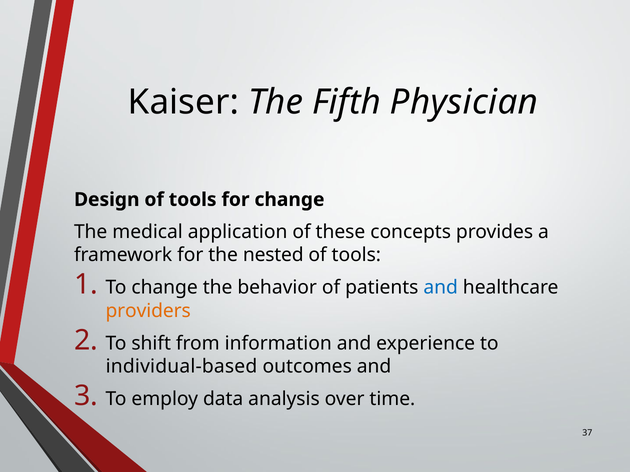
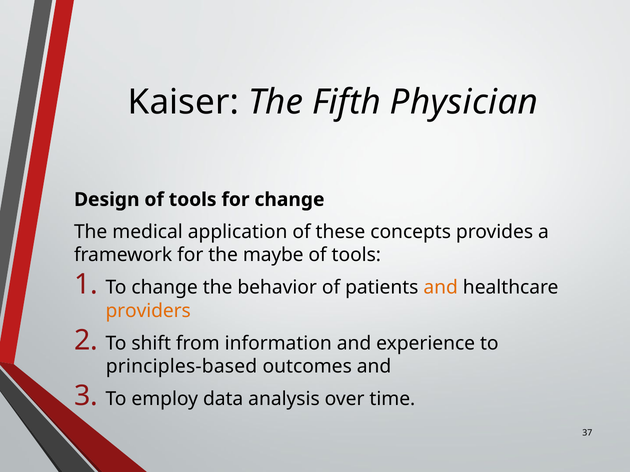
nested: nested -> maybe (273, 255)
and colour: blue -> orange (441, 288)
individual-based: individual-based -> principles-based (181, 367)
